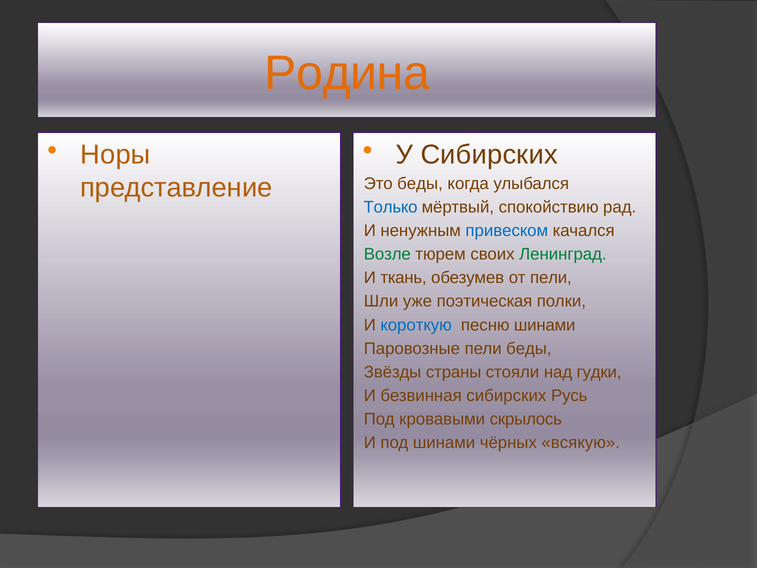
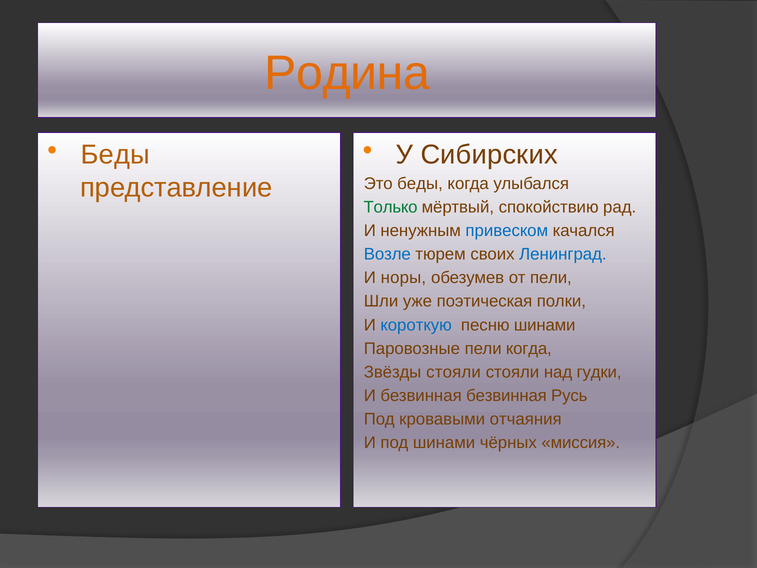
Норы: Норы -> Беды (115, 155)
Только colour: blue -> green (391, 207)
Возле colour: green -> blue (387, 254)
Ленинград colour: green -> blue (563, 254)
ткань: ткань -> норы (403, 278)
пели беды: беды -> когда (529, 348)
Звёзды страны: страны -> стояли (454, 372)
безвинная сибирских: сибирских -> безвинная (506, 395)
скрылось: скрылось -> отчаяния (526, 419)
всякую: всякую -> миссия (581, 442)
